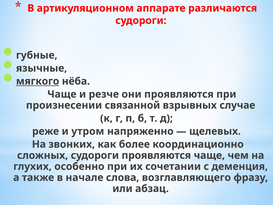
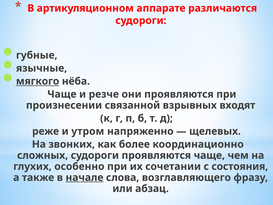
случае: случае -> входят (237, 105)
деменция: деменция -> состояния (240, 166)
начале underline: none -> present (84, 177)
